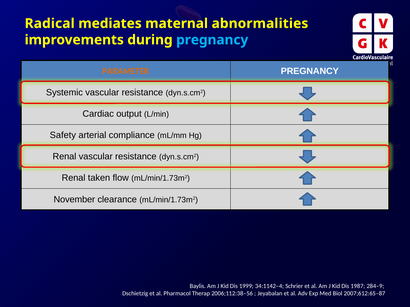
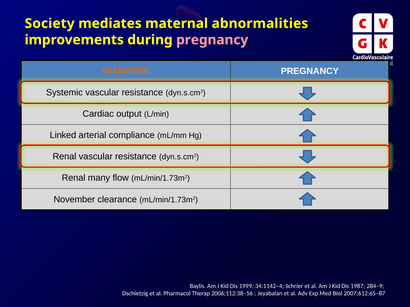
Radical: Radical -> Society (50, 24)
pregnancy colour: light blue -> pink (212, 40)
Safety: Safety -> Linked (63, 135)
taken: taken -> many (99, 178)
